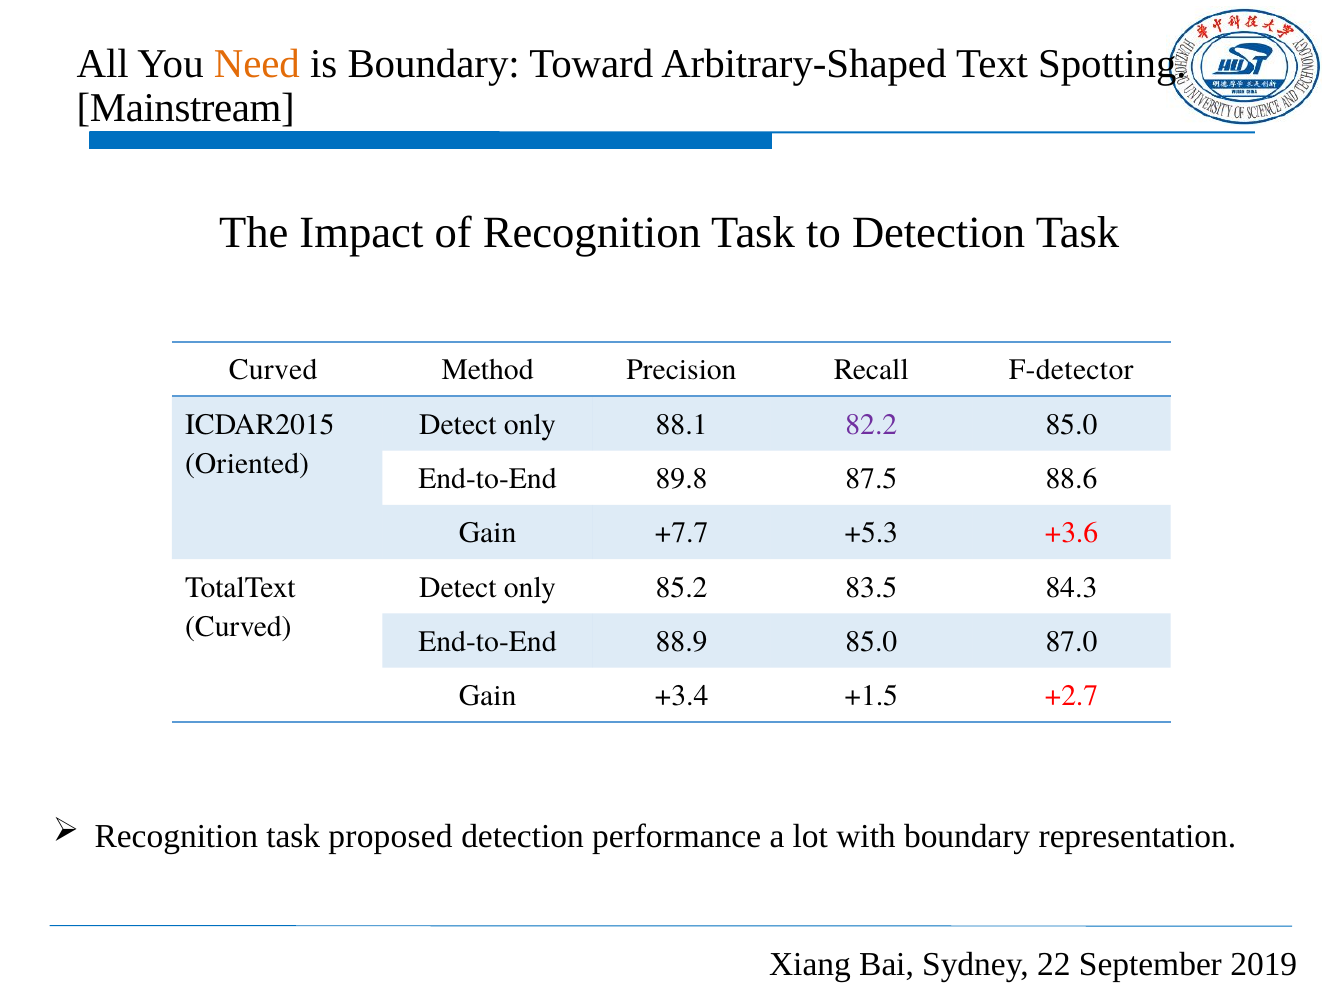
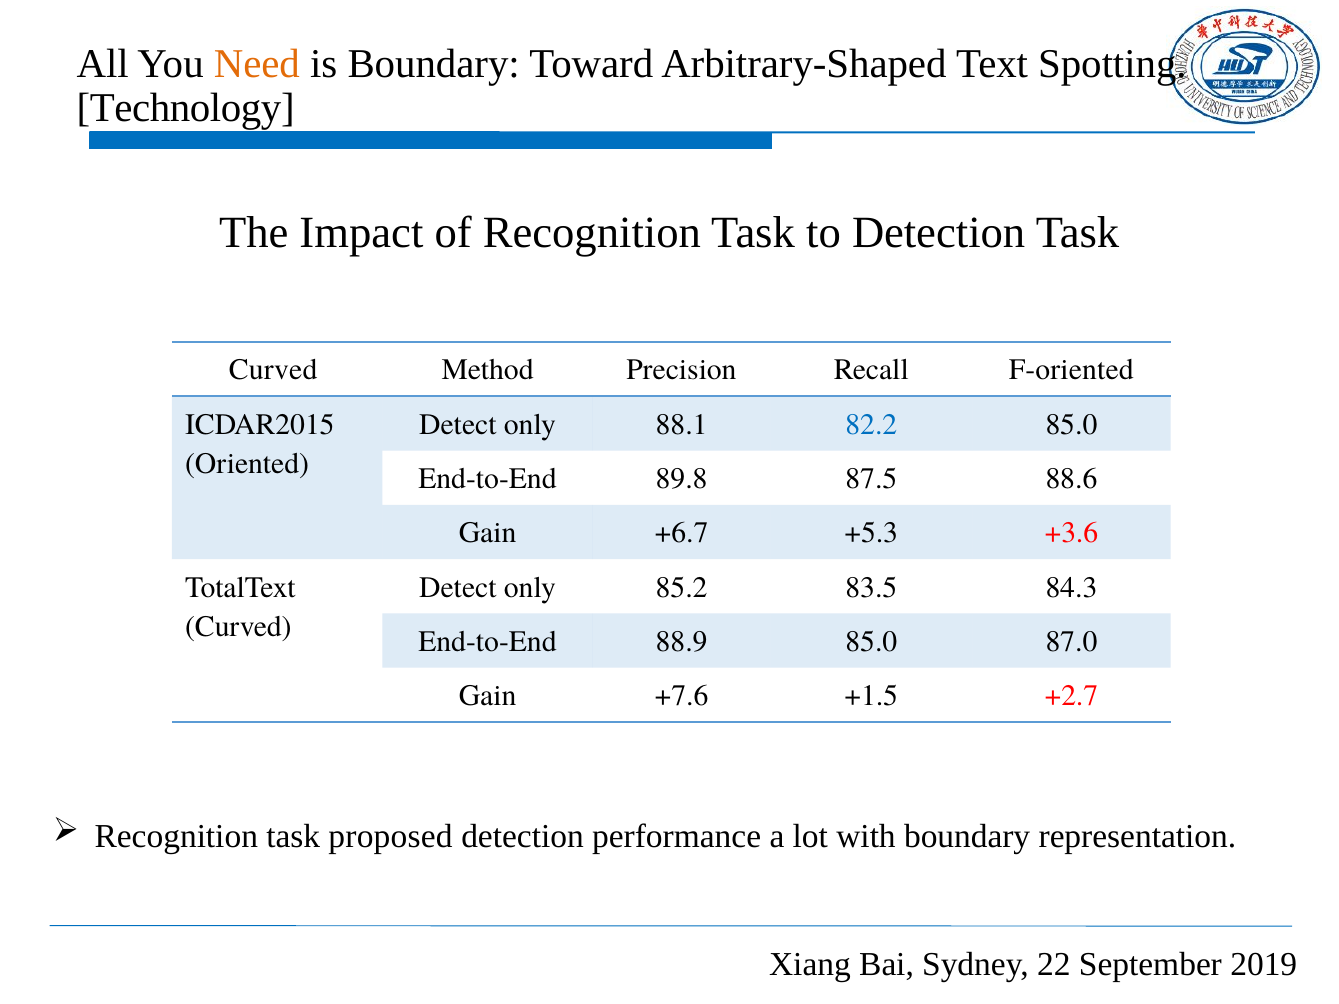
Mainstream: Mainstream -> Technology (186, 108)
F-detector: F-detector -> F-oriented (1071, 370)
82.2 colour: purple -> blue (871, 424)
+7.7: +7.7 -> +6.7 (682, 533)
+3.4: +3.4 -> +7.6 (682, 696)
